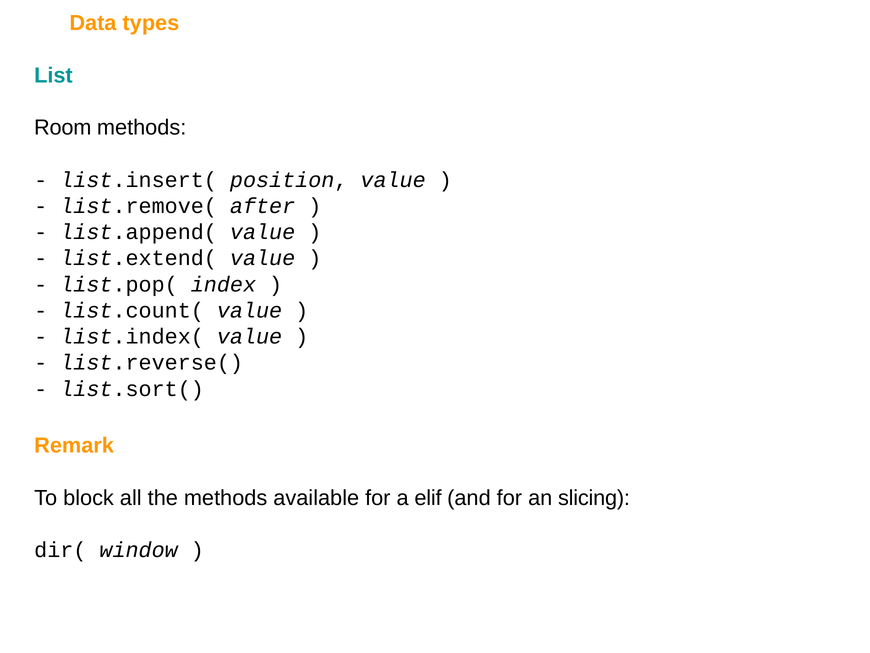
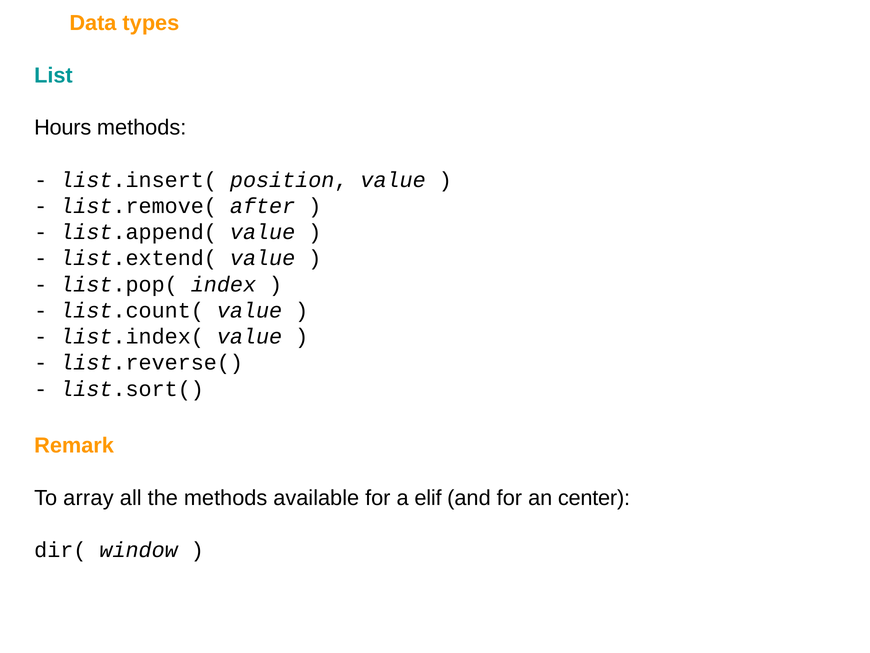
Room: Room -> Hours (63, 128)
block: block -> array (88, 497)
slicing: slicing -> center (594, 497)
